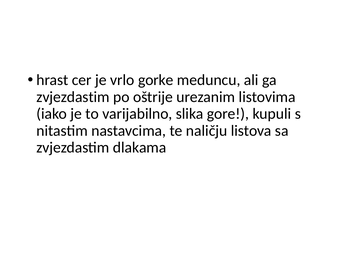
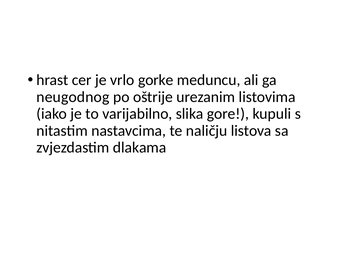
zvjezdastim: zvjezdastim -> neugodnog (73, 97)
